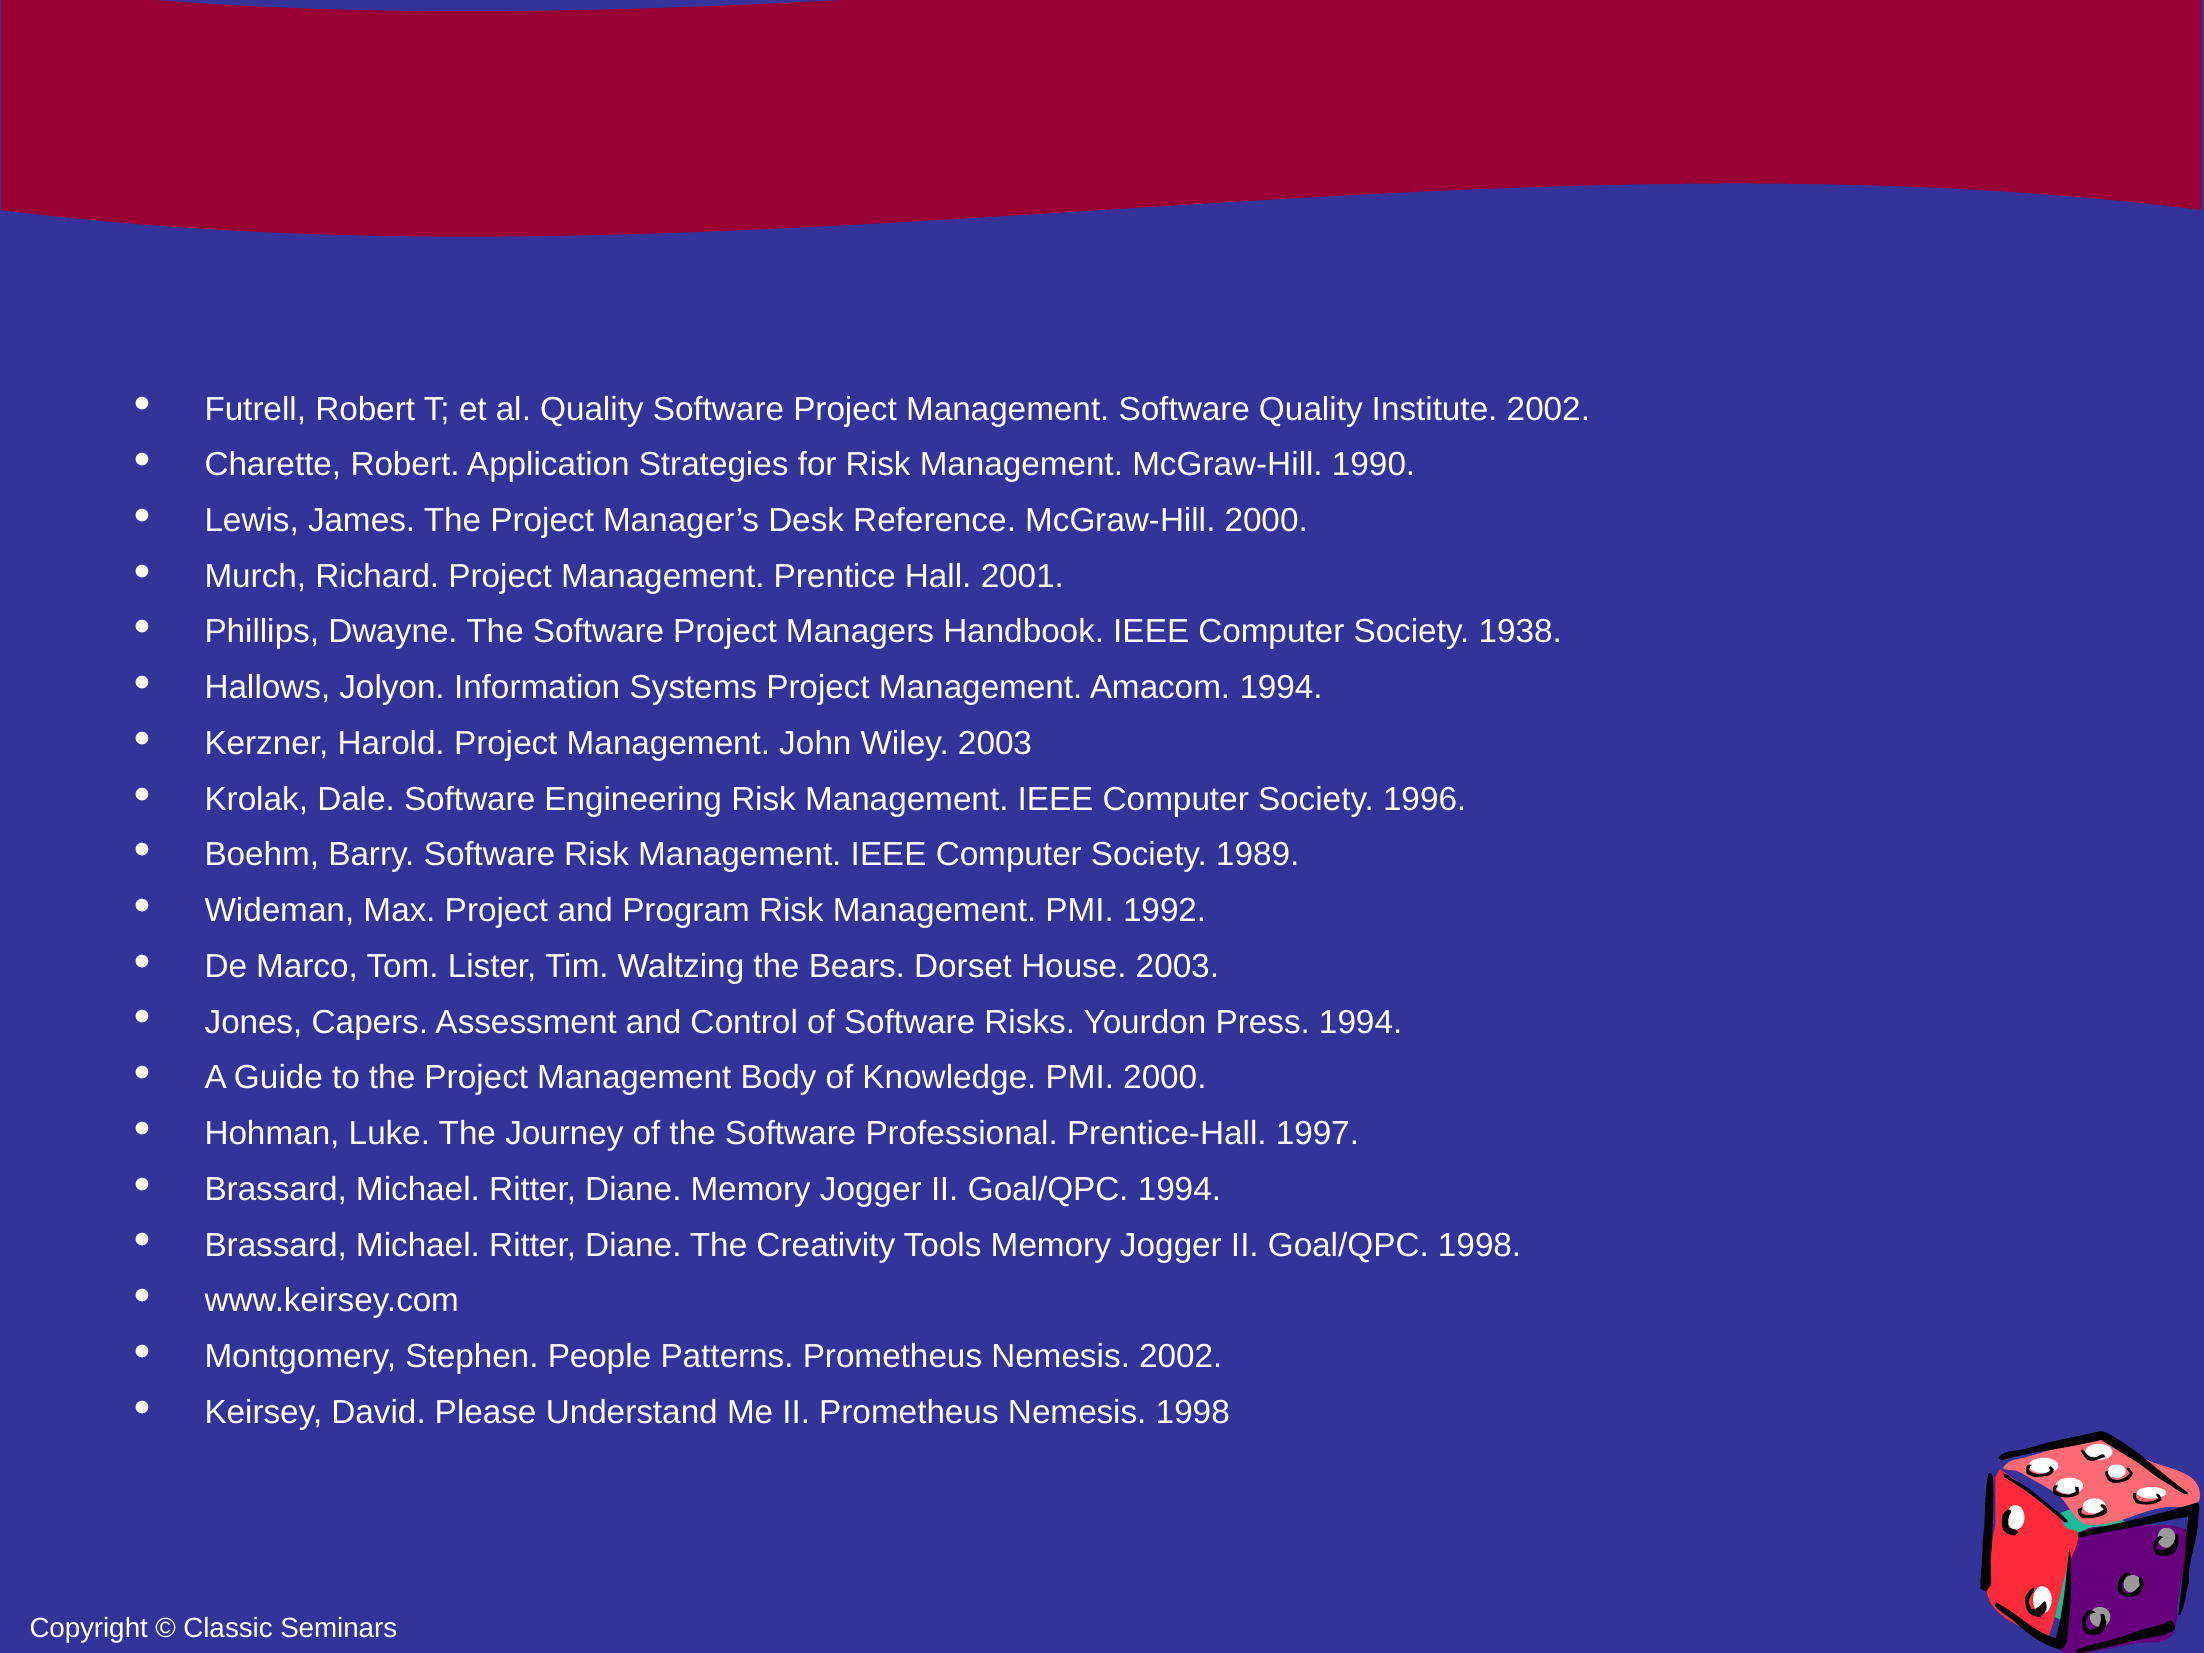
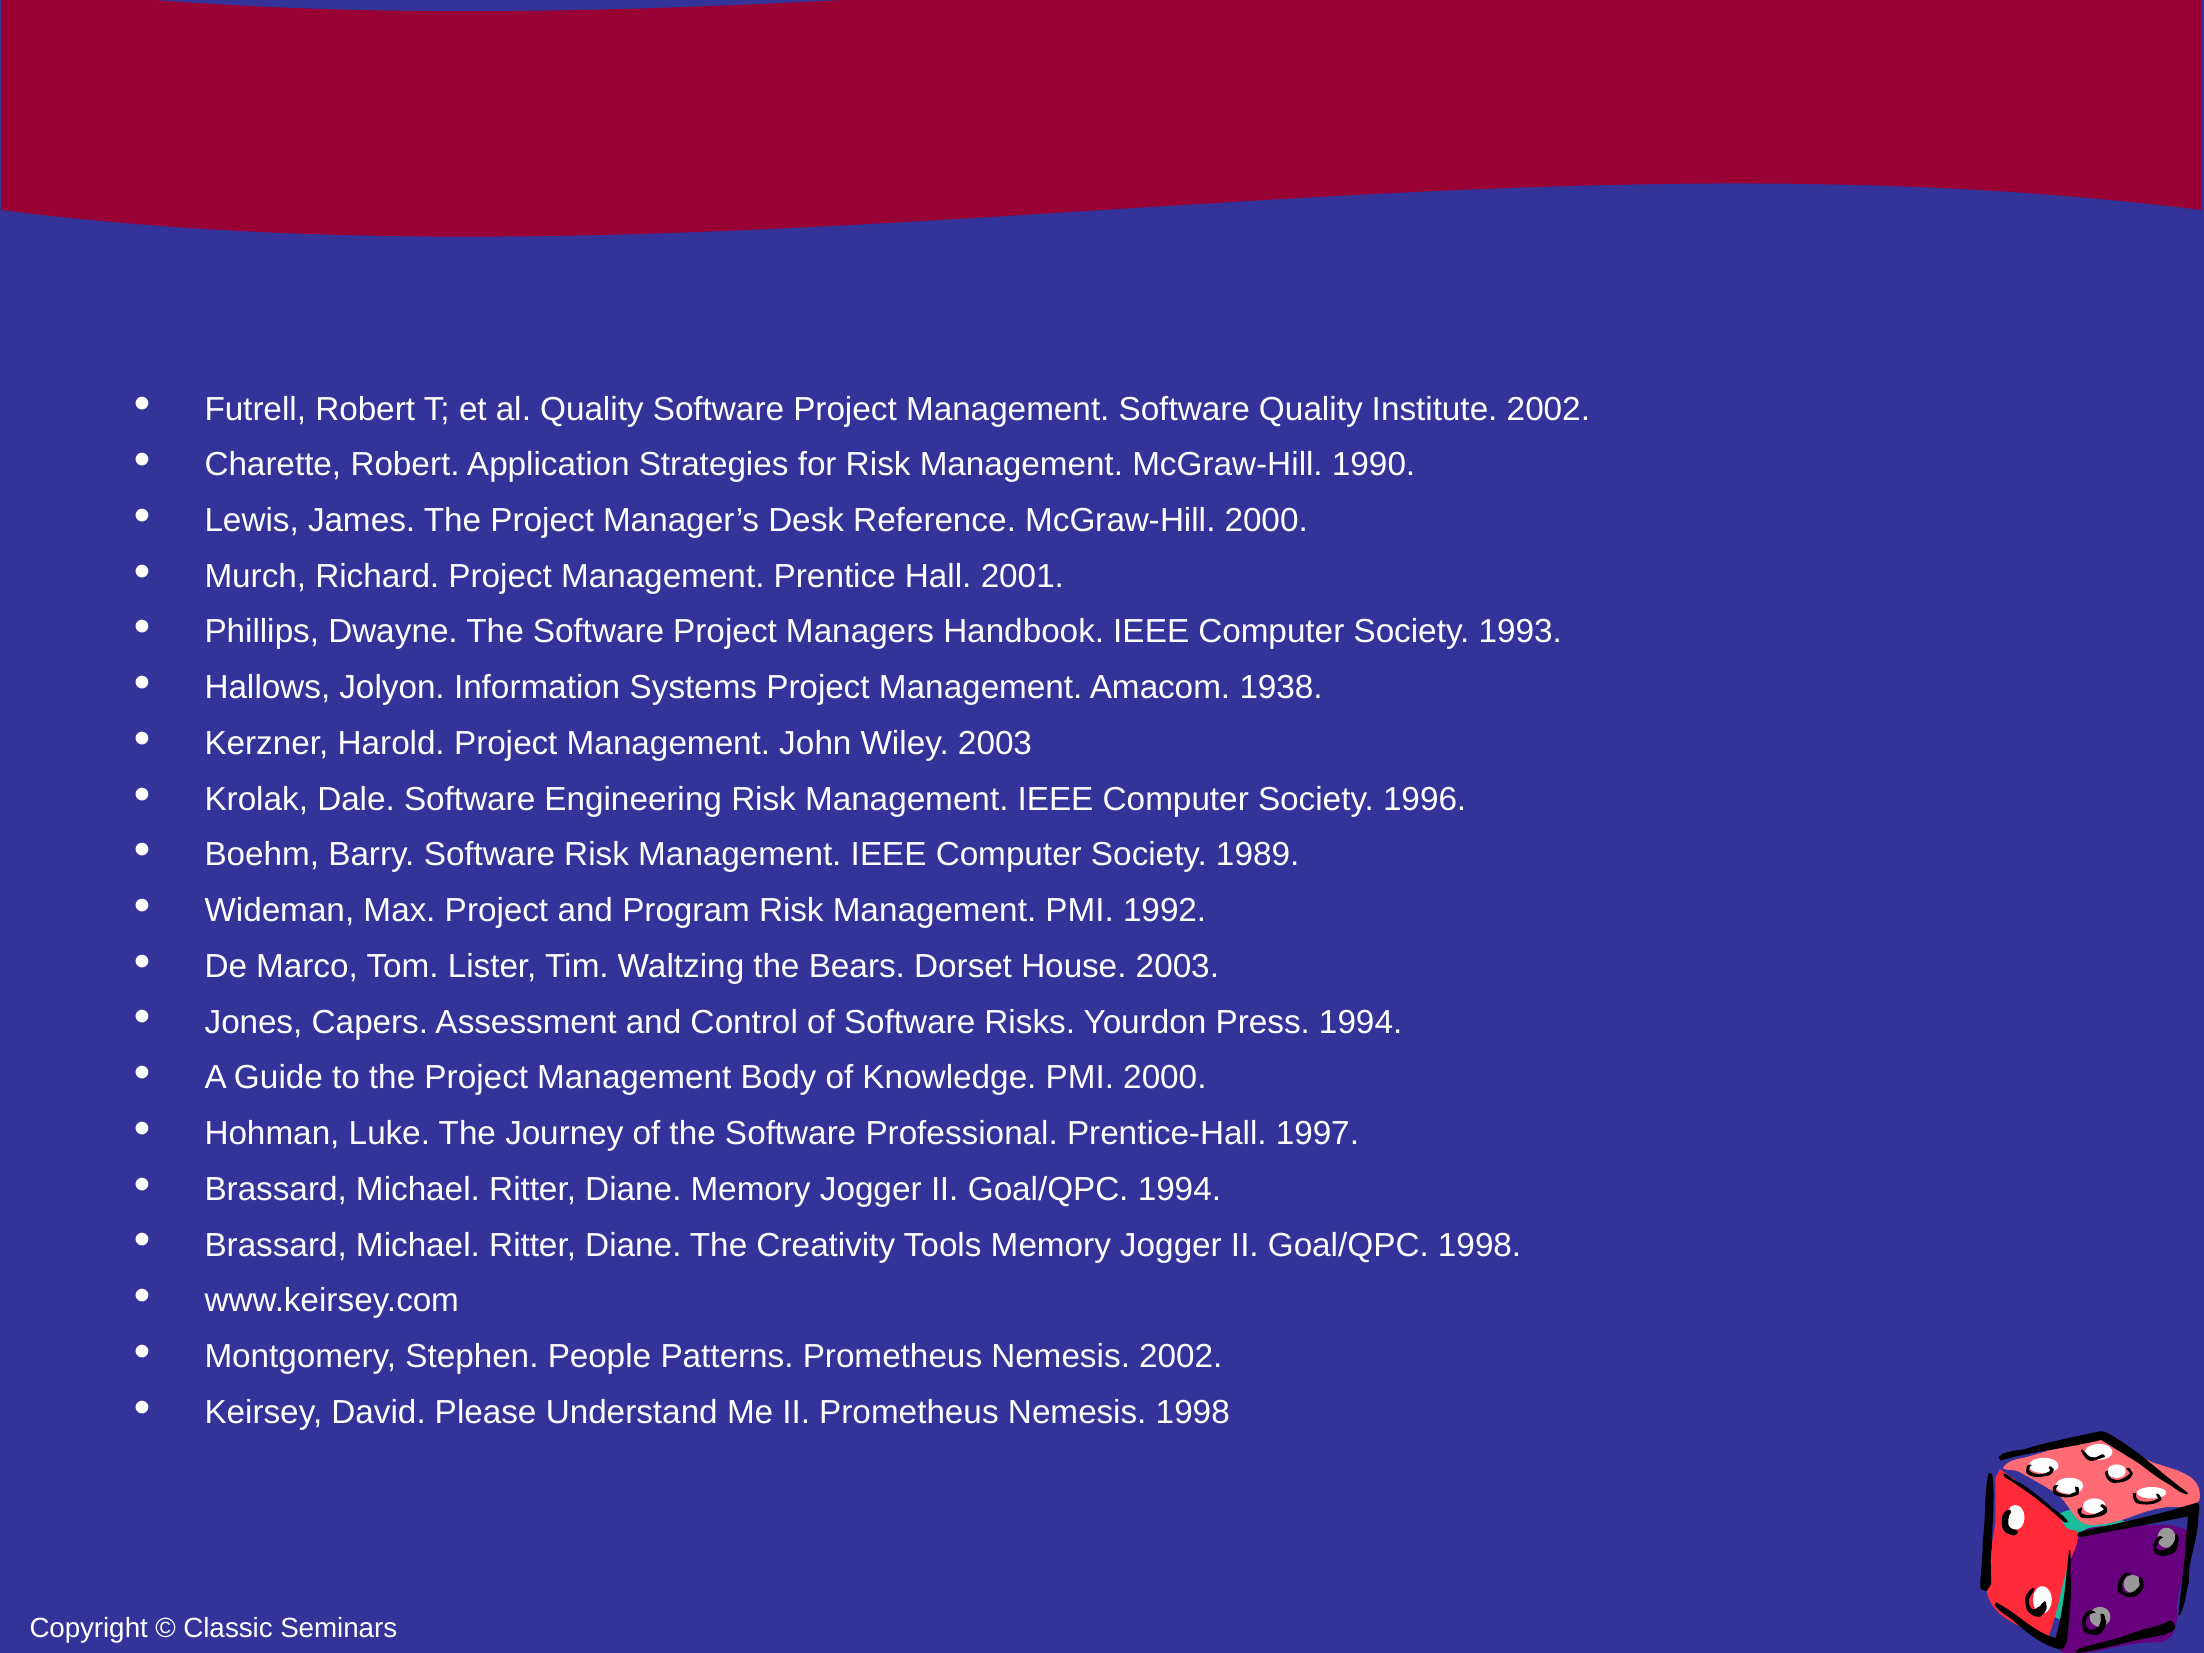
1938: 1938 -> 1993 (1520, 632)
Amacom 1994: 1994 -> 1938 (1281, 688)
